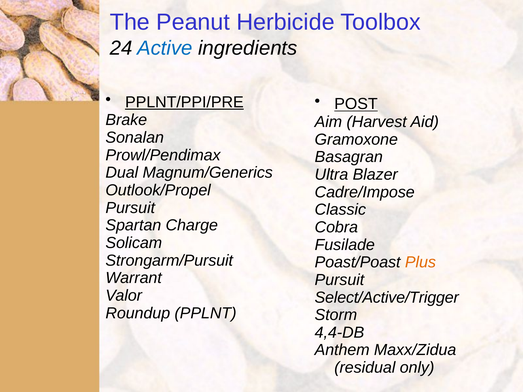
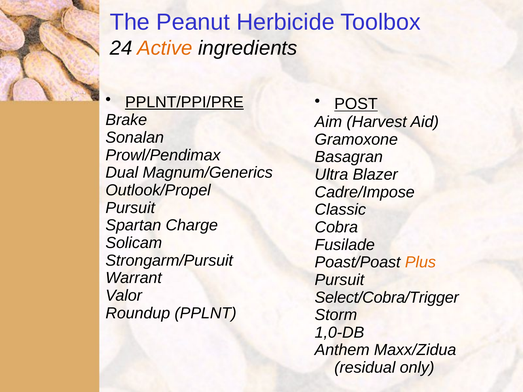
Active colour: blue -> orange (165, 48)
Select/Active/Trigger: Select/Active/Trigger -> Select/Cobra/Trigger (387, 298)
4,4-DB: 4,4-DB -> 1,0-DB (339, 333)
